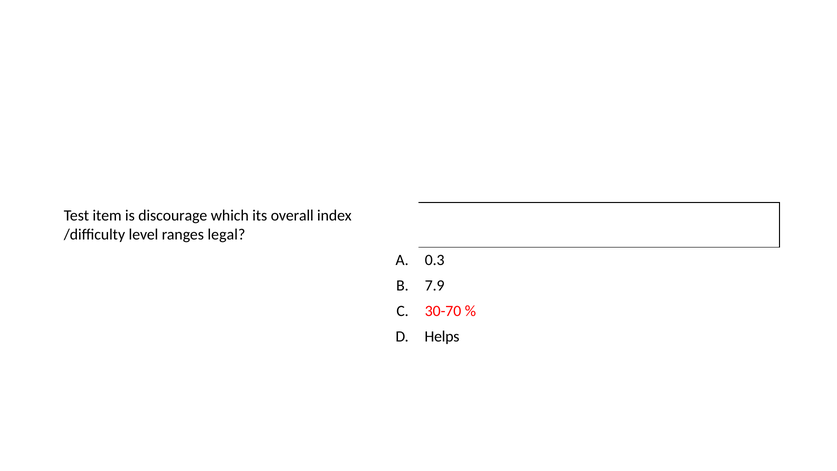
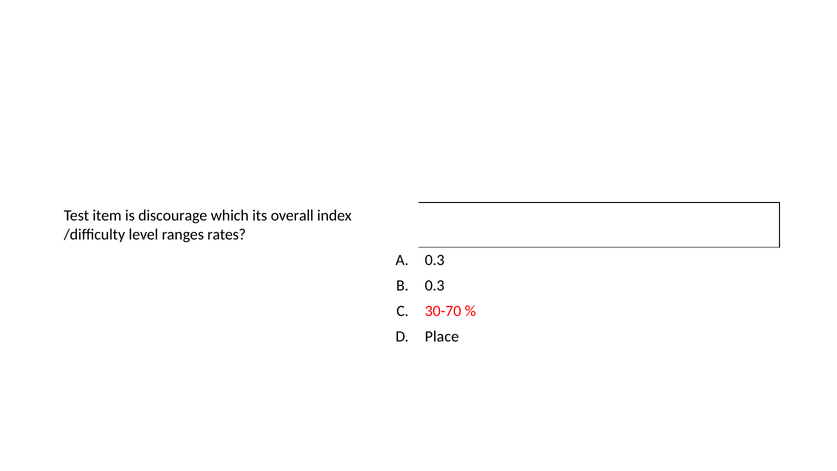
legal: legal -> rates (227, 235)
B 7.9: 7.9 -> 0.3 (435, 285)
Helps: Helps -> Place (442, 336)
